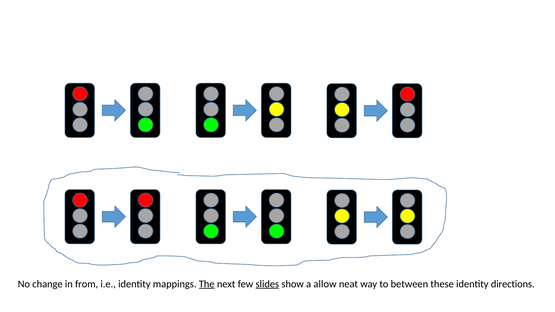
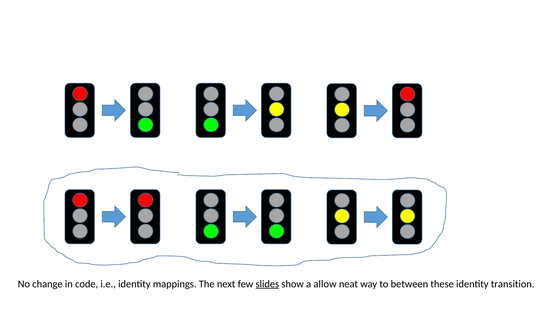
from: from -> code (87, 284)
The underline: present -> none (207, 284)
directions: directions -> transition (513, 284)
